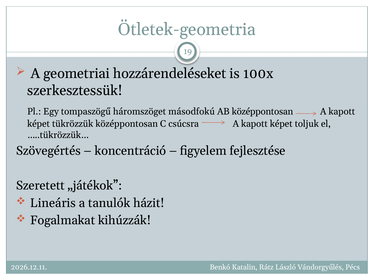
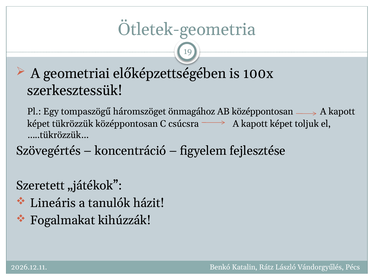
hozzárendeléseket: hozzárendeléseket -> előképzettségében (170, 74)
másodfokú: másodfokú -> önmagához (192, 112)
